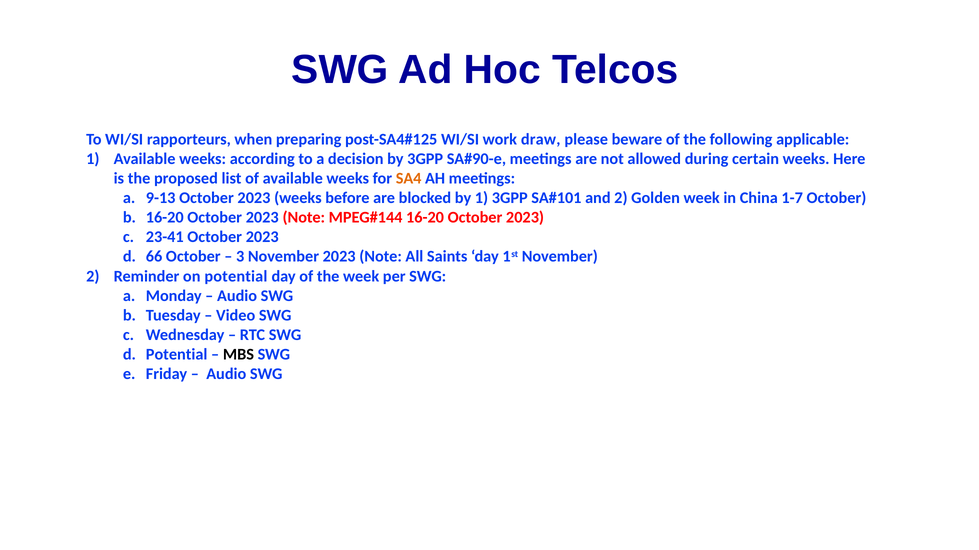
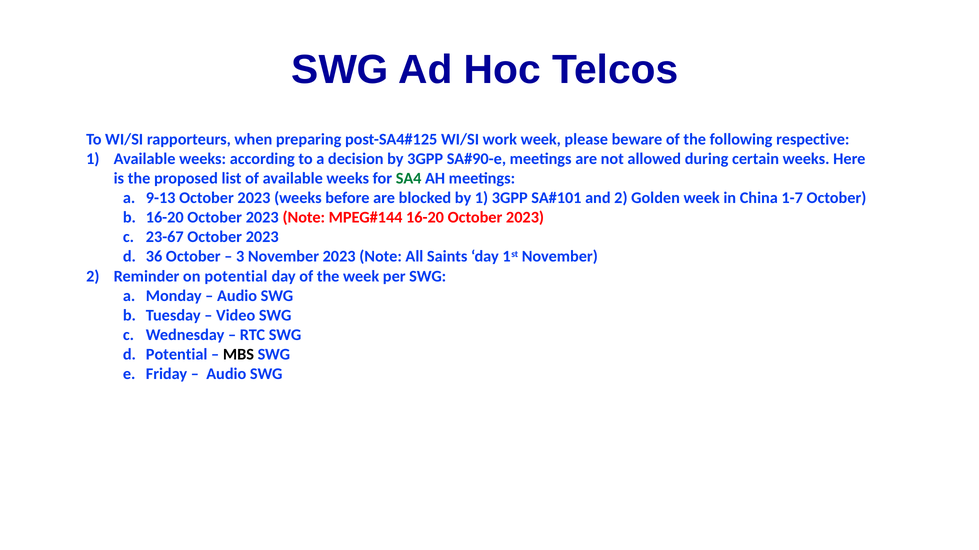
work draw: draw -> week (541, 140)
applicable: applicable -> respective (813, 140)
SA4 colour: orange -> green (409, 179)
23-41: 23-41 -> 23-67 (165, 237)
66: 66 -> 36 (154, 257)
